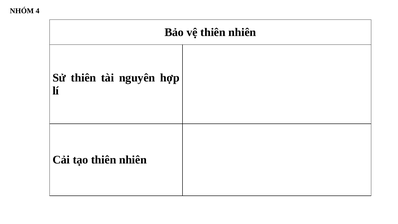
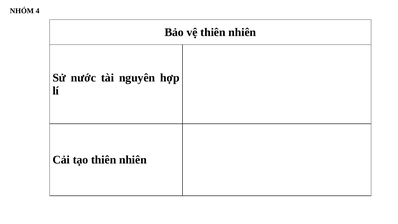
Sử thiên: thiên -> nước (84, 78)
